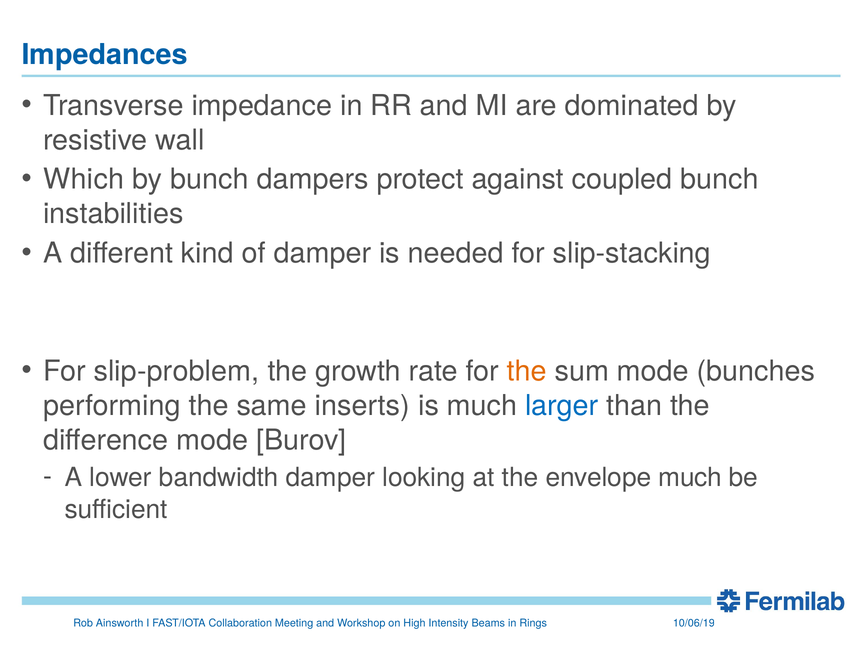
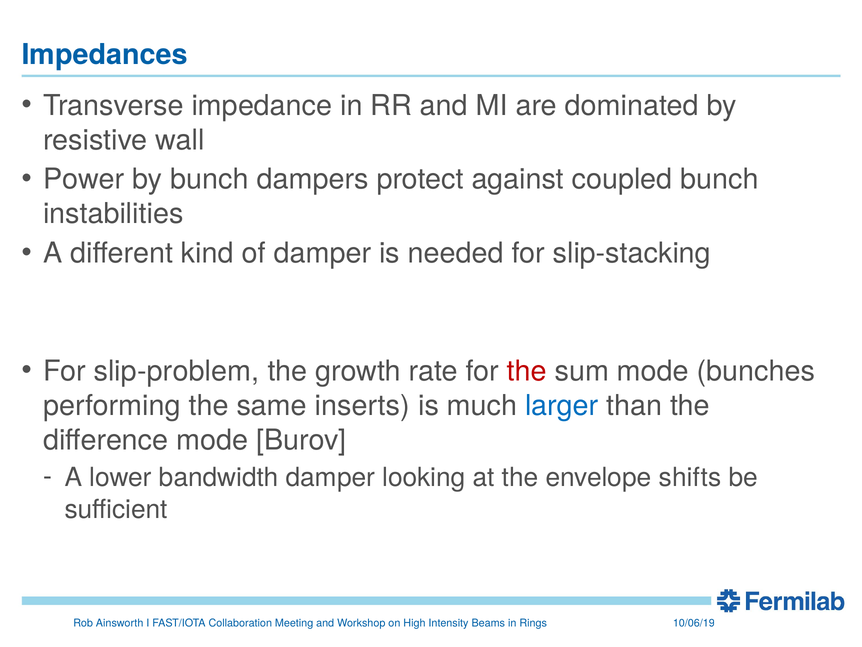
Which: Which -> Power (84, 179)
the colour: orange -> red (527, 371)
envelope much: much -> shifts (690, 477)
